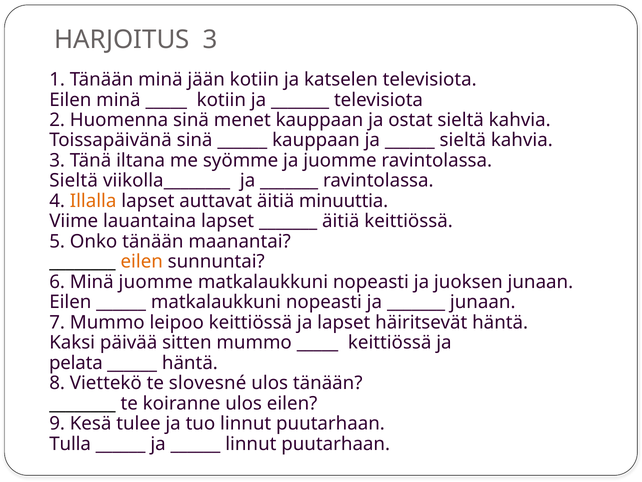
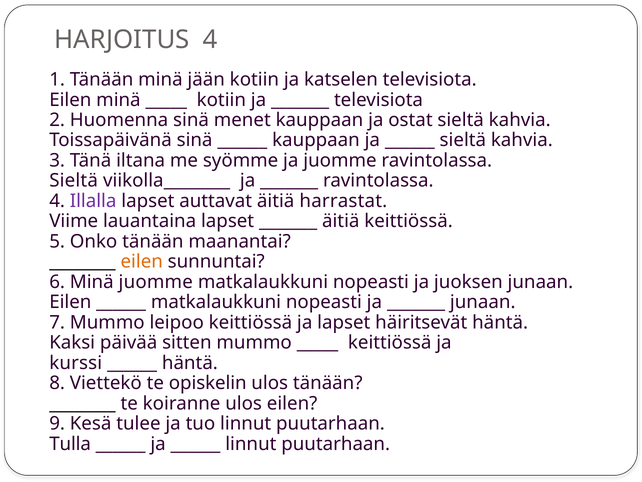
HARJOITUS 3: 3 -> 4 (210, 40)
Illalla colour: orange -> purple (93, 201)
minuuttia: minuuttia -> harrastat (343, 201)
pelata: pelata -> kurssi (76, 363)
slovesné: slovesné -> opiskelin (208, 383)
